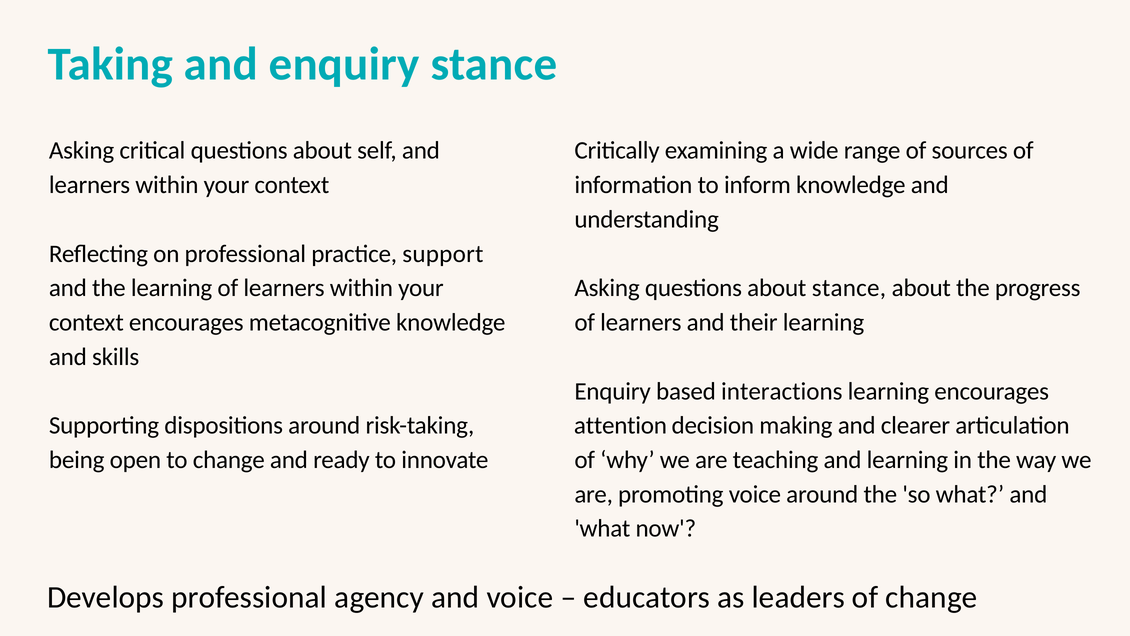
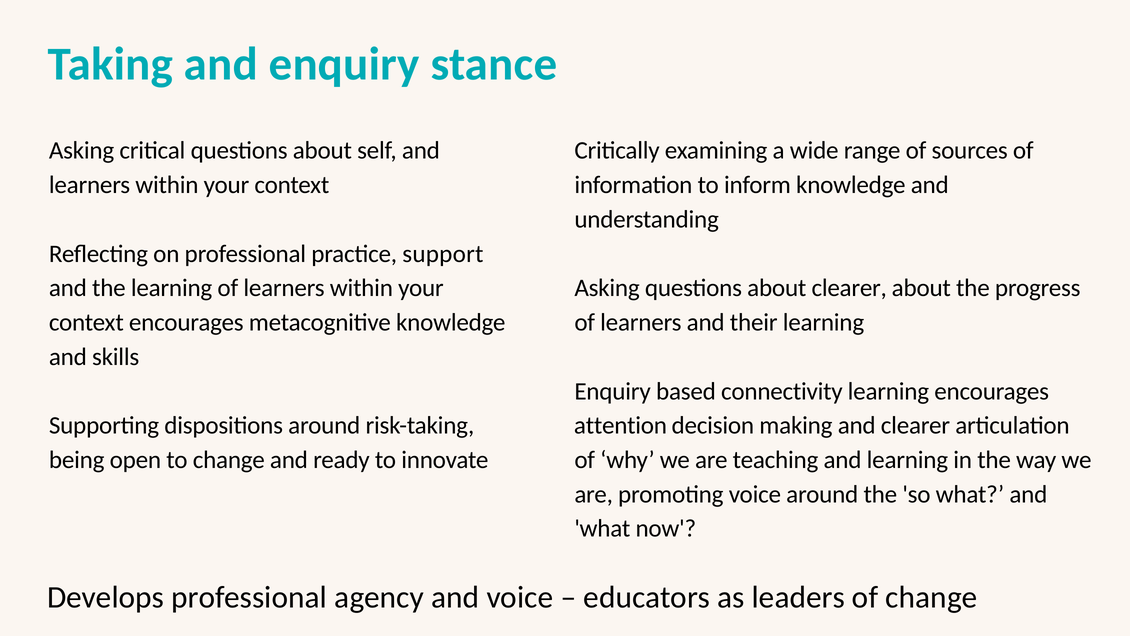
about stance: stance -> clearer (849, 288)
interactions: interactions -> connectivity (782, 391)
